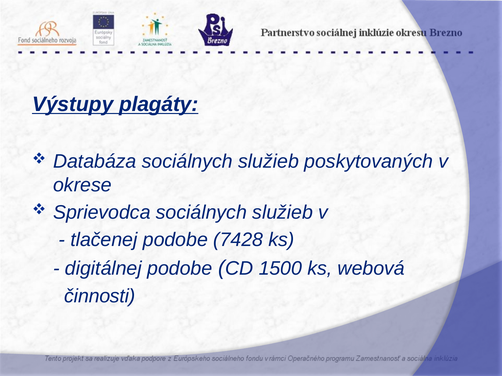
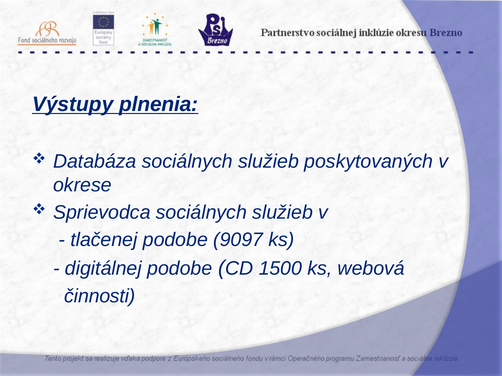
plagáty: plagáty -> plnenia (159, 104)
7428: 7428 -> 9097 (238, 240)
